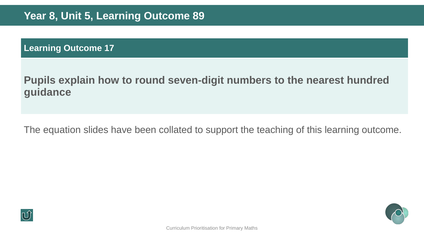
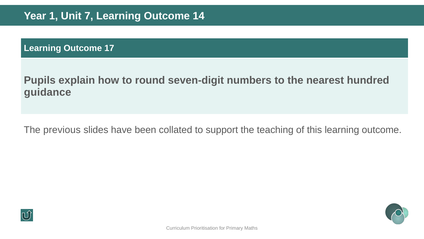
8: 8 -> 1 (54, 16)
5: 5 -> 7 (89, 16)
89: 89 -> 14 (199, 16)
equation: equation -> previous (62, 130)
